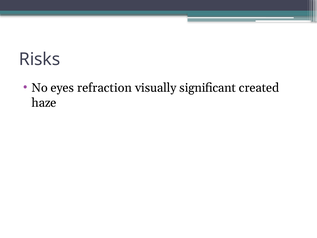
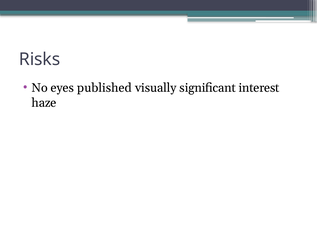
refraction: refraction -> published (104, 88)
created: created -> interest (259, 88)
